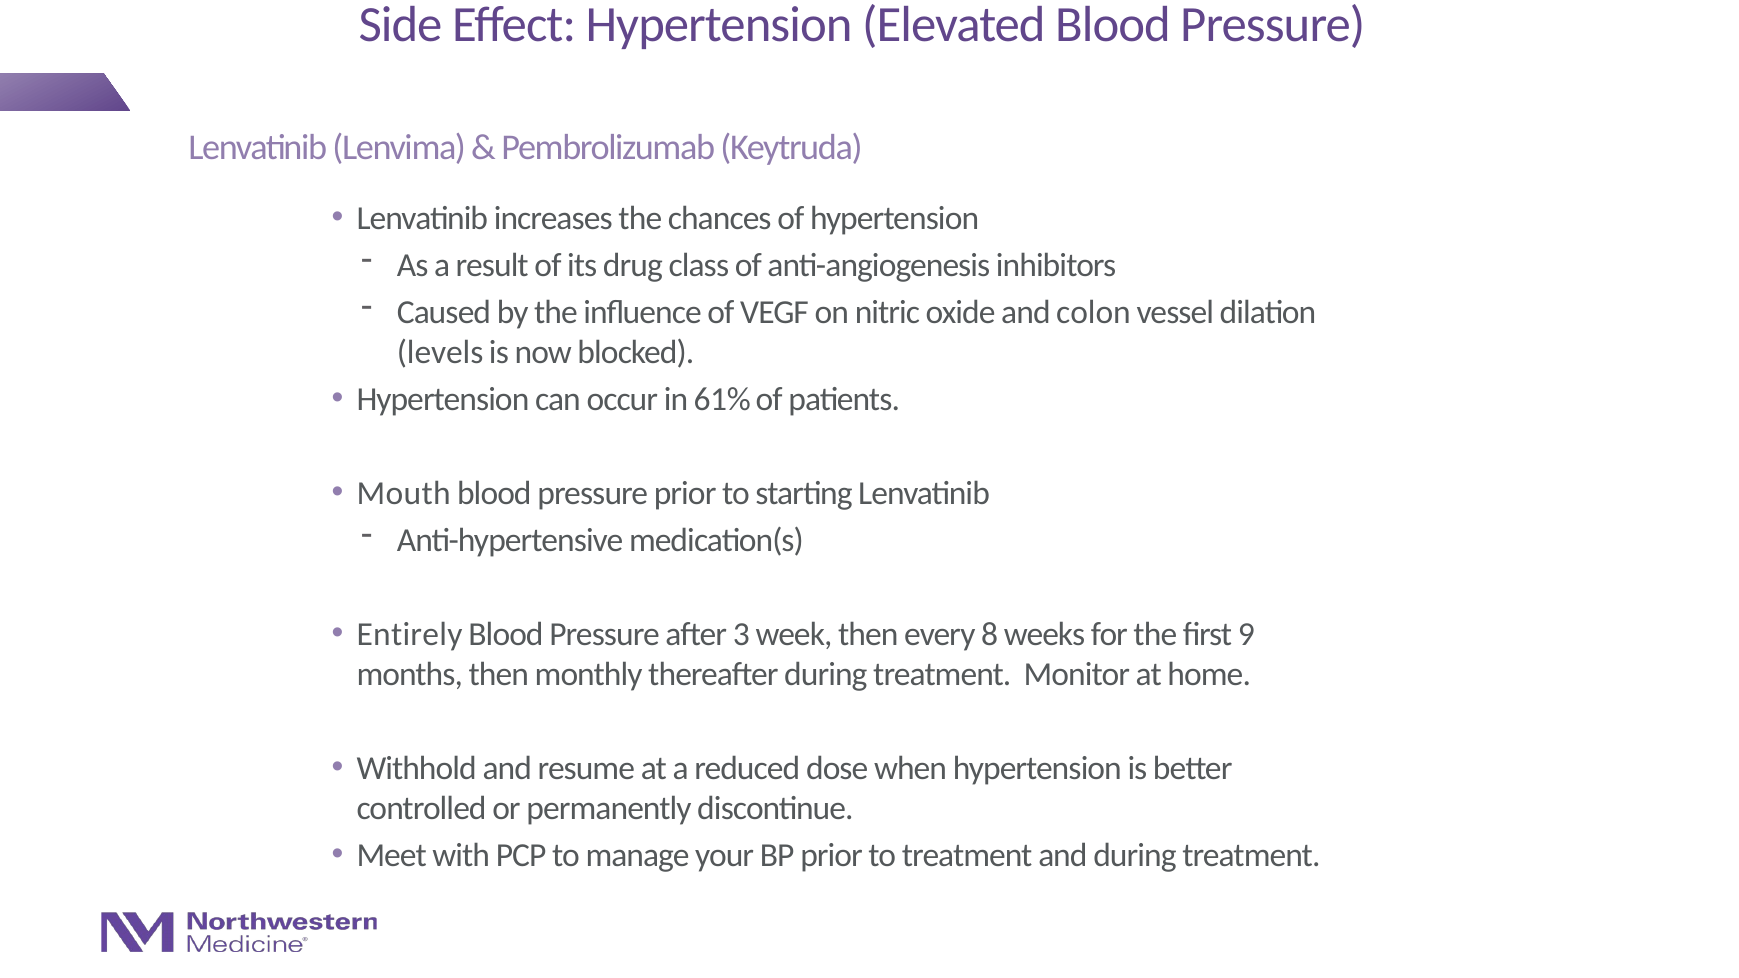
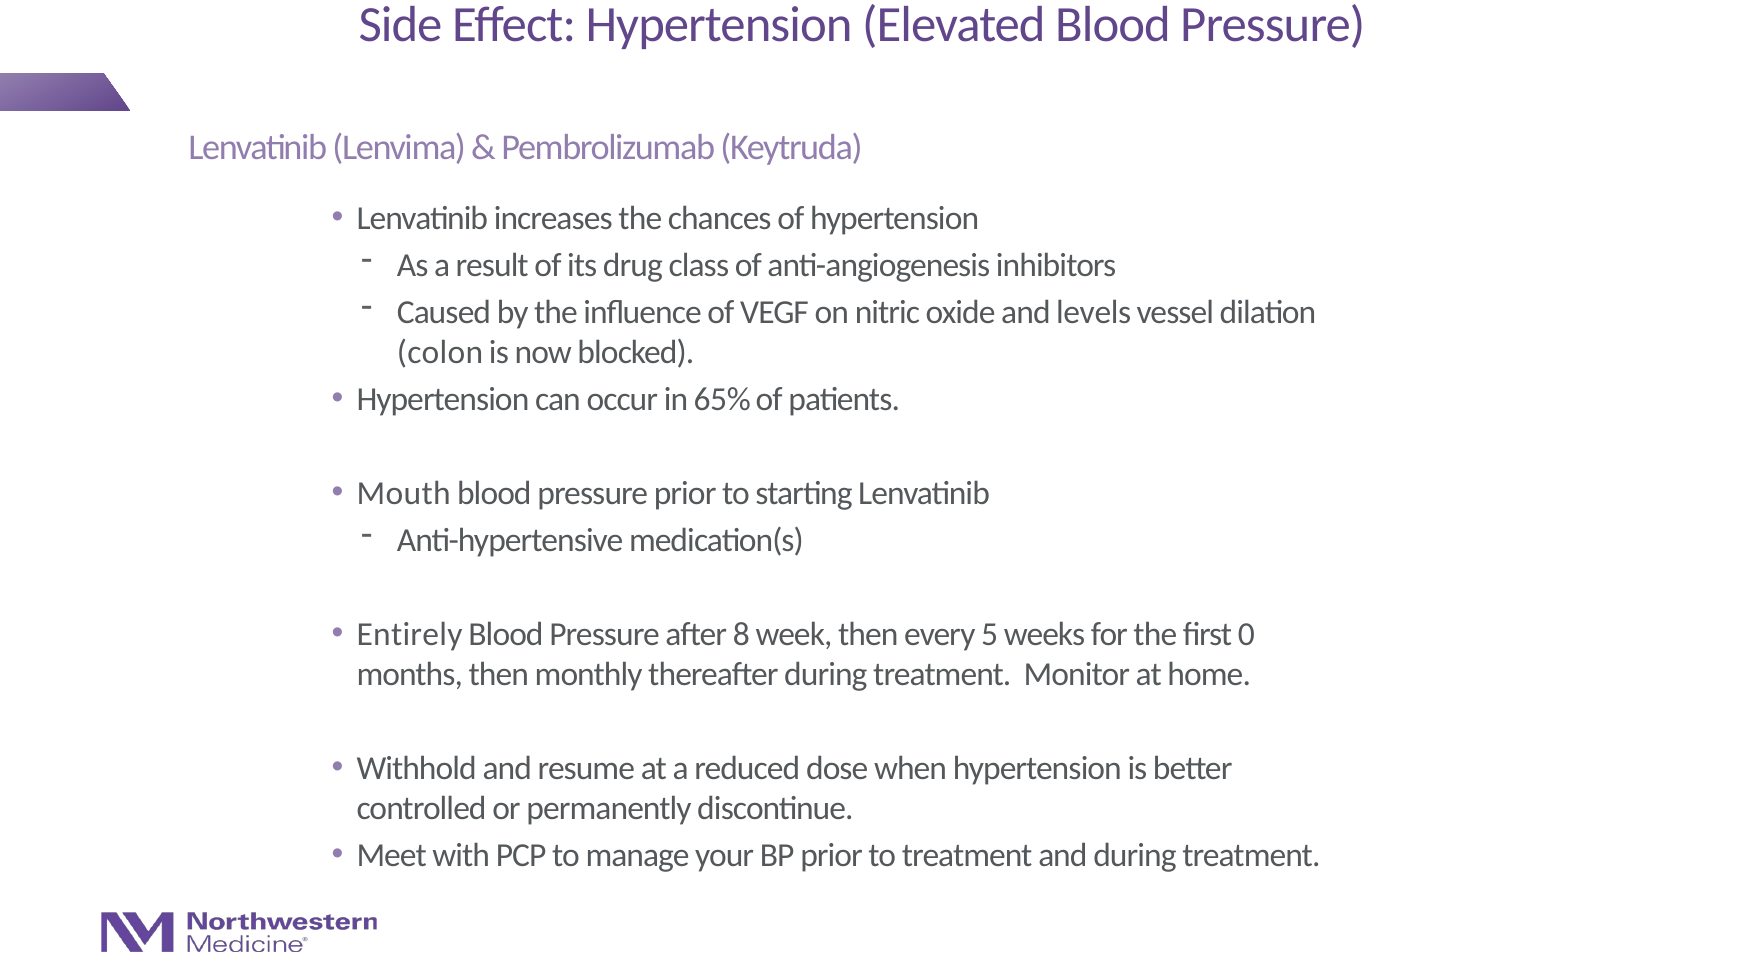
colon: colon -> levels (1094, 312)
levels: levels -> colon (440, 352)
61%: 61% -> 65% (722, 399)
3: 3 -> 8 (741, 634)
8: 8 -> 5 (990, 634)
9: 9 -> 0 (1246, 634)
